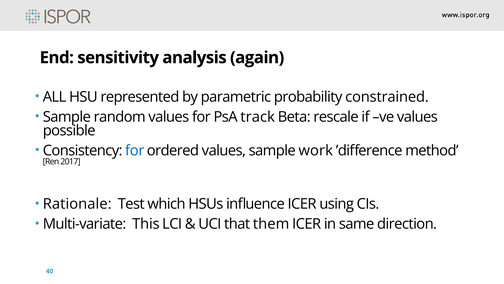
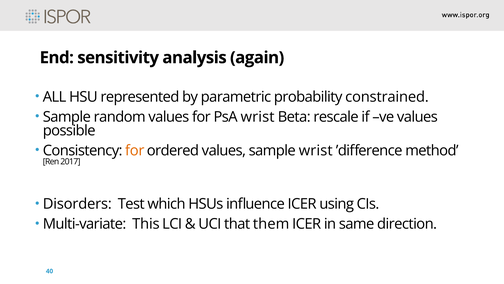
PsA track: track -> wrist (258, 117)
for colour: blue -> orange (135, 150)
sample work: work -> wrist (316, 150)
Rationale: Rationale -> Disorders (77, 204)
